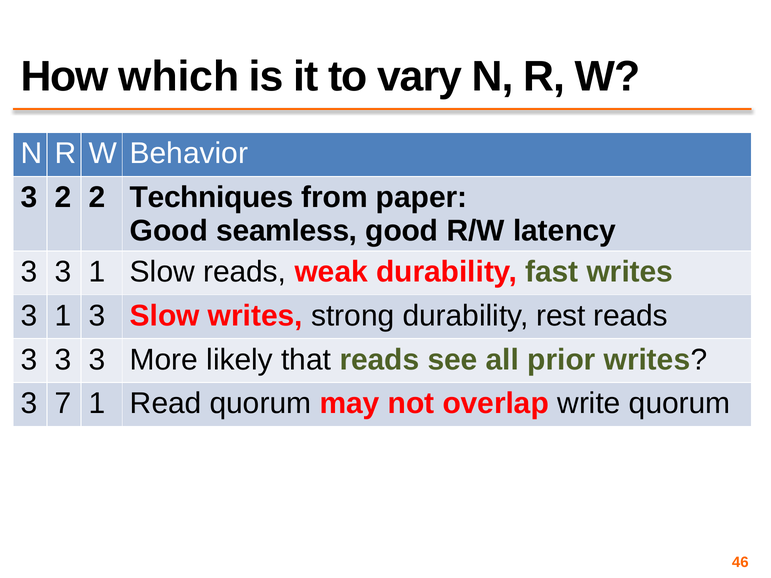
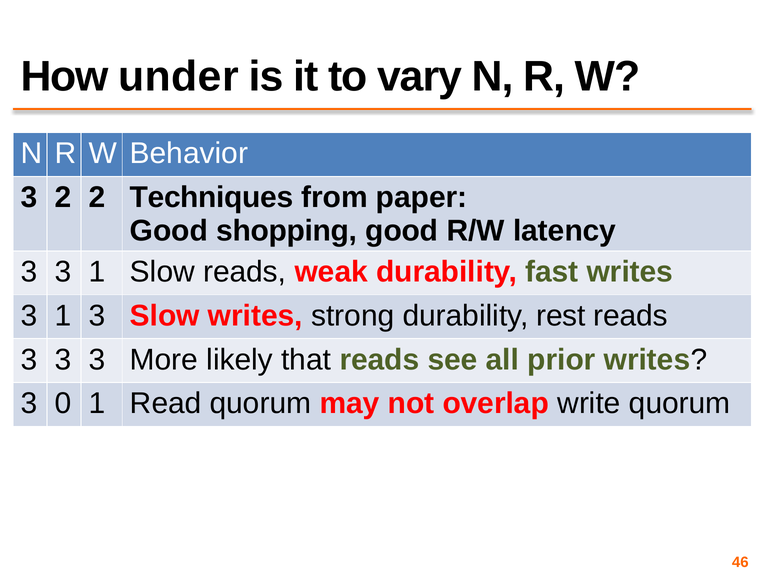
which: which -> under (179, 77)
seamless: seamless -> shopping (287, 231)
7: 7 -> 0 (63, 404)
